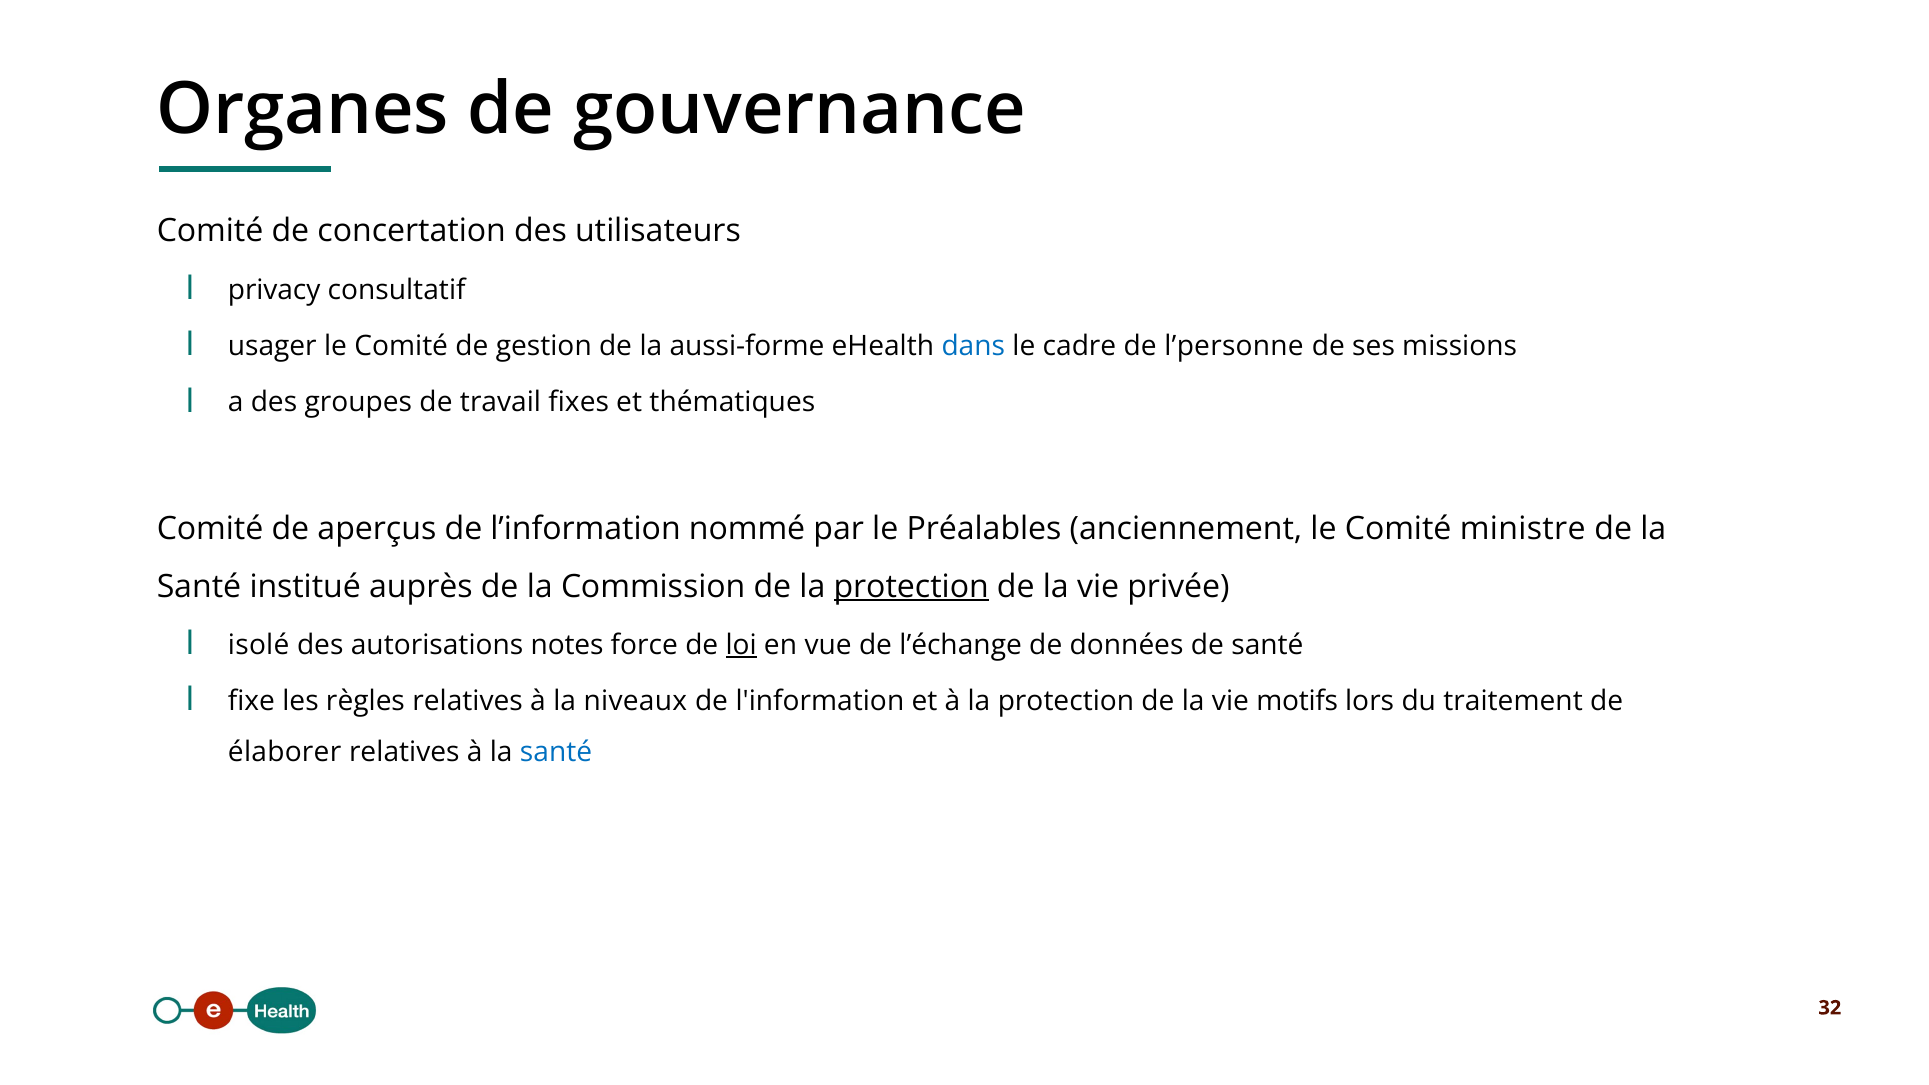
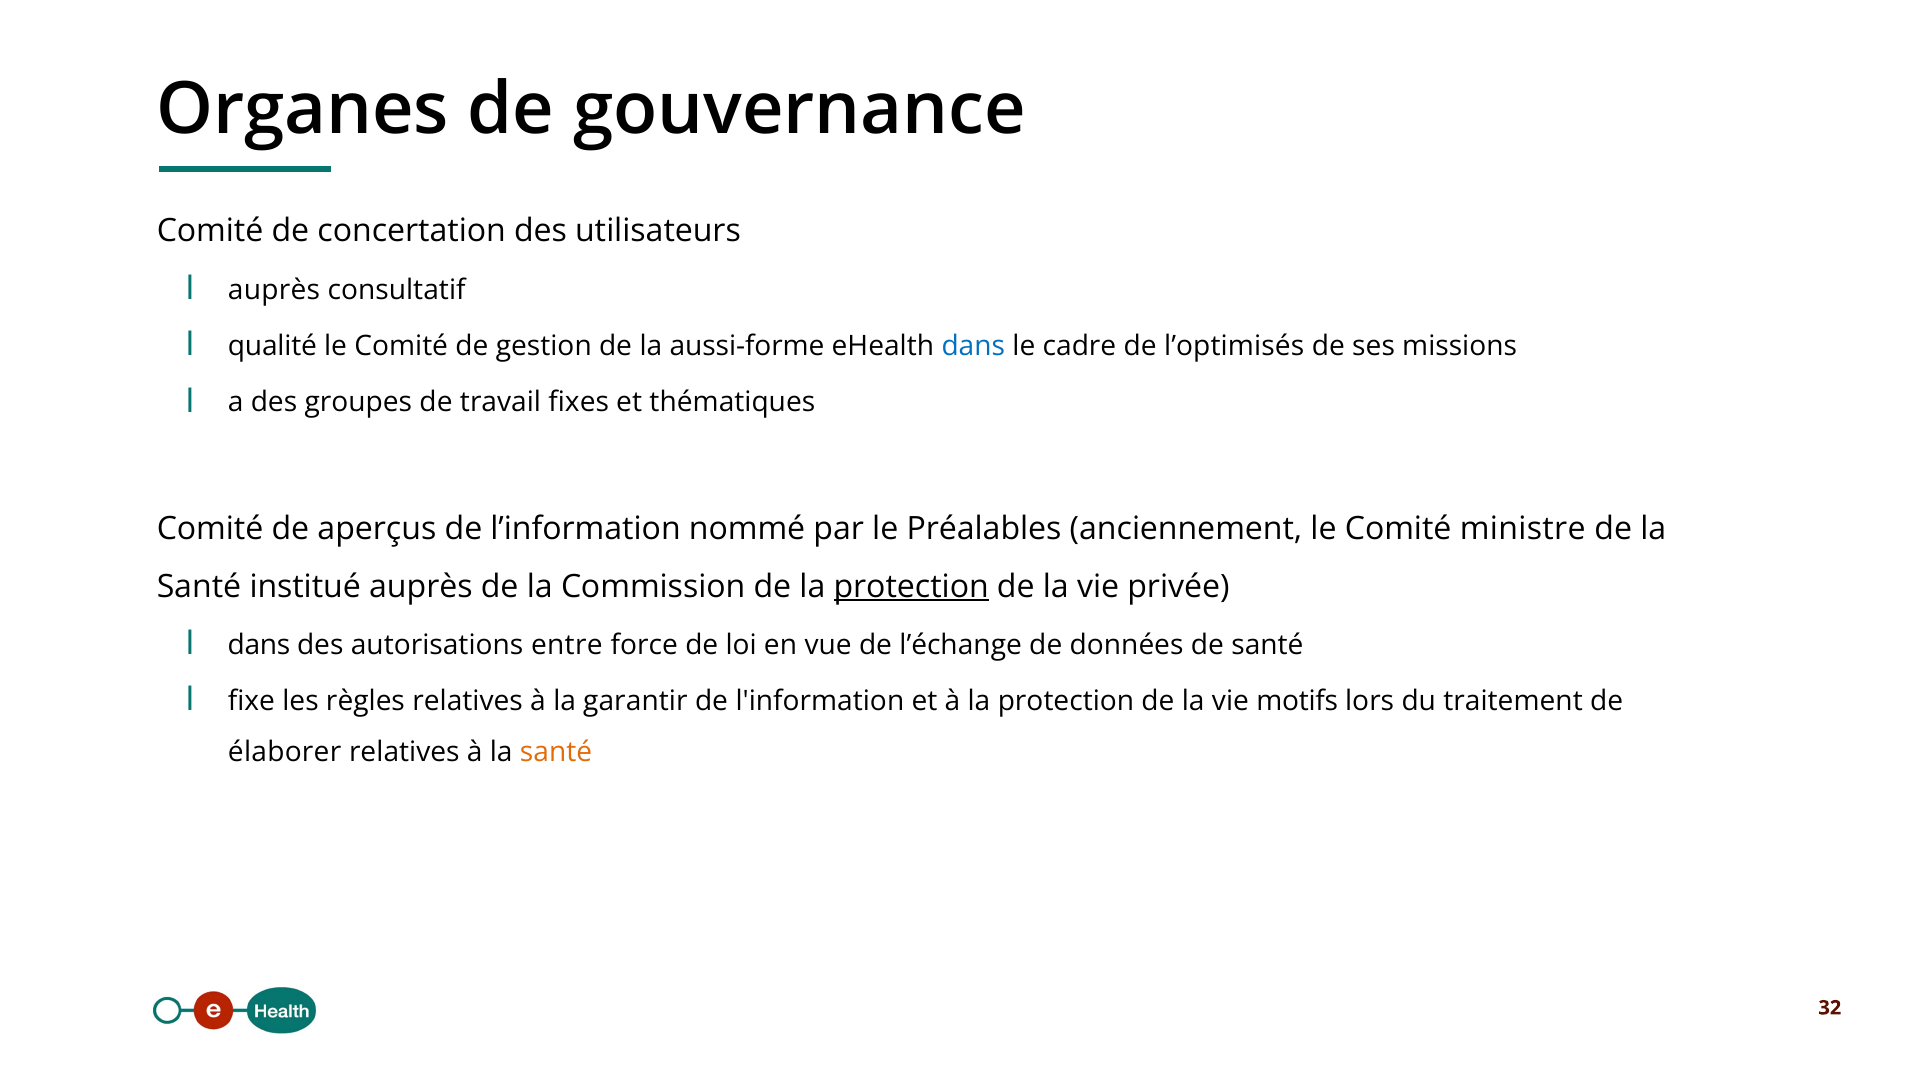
privacy: privacy -> auprès (274, 290)
usager: usager -> qualité (272, 346)
l’personne: l’personne -> l’optimisés (1234, 346)
isolé: isolé -> dans (259, 645)
notes: notes -> entre (567, 645)
loi underline: present -> none (741, 645)
niveaux: niveaux -> garantir (635, 701)
santé colour: blue -> orange (556, 752)
